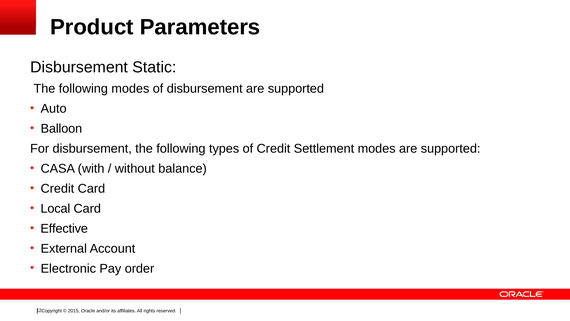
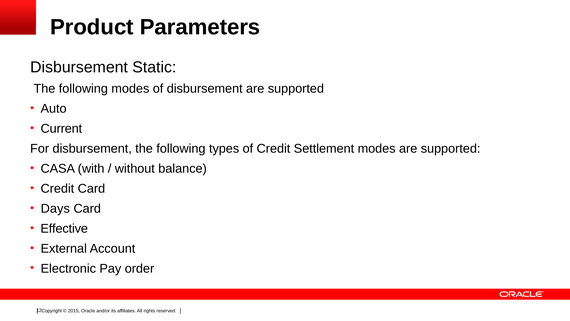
Balloon: Balloon -> Current (61, 129)
Local: Local -> Days (55, 208)
